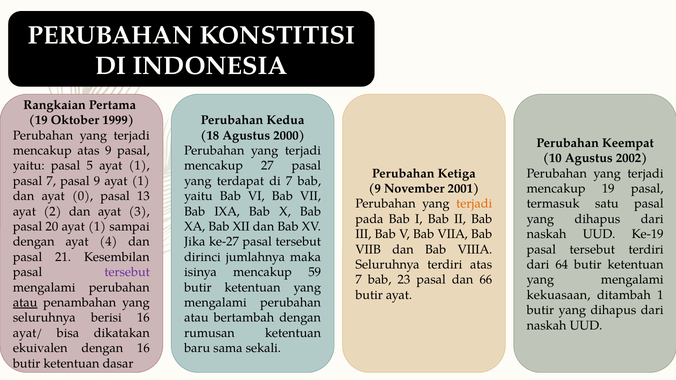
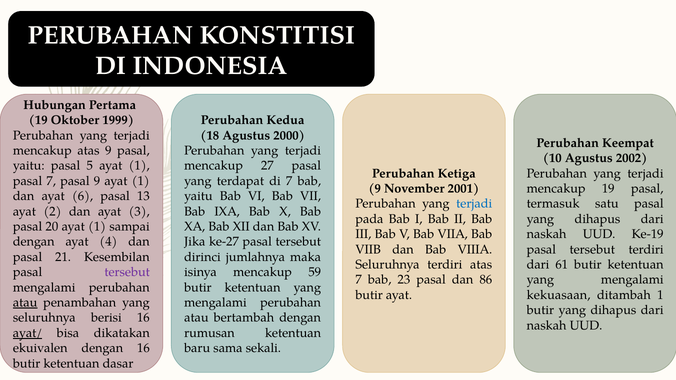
Rangkaian: Rangkaian -> Hubungan (55, 105)
0: 0 -> 6 (83, 196)
terjadi colour: orange -> blue (474, 204)
64: 64 -> 61 (562, 265)
66: 66 -> 86 (486, 280)
ayat/ underline: none -> present (28, 333)
